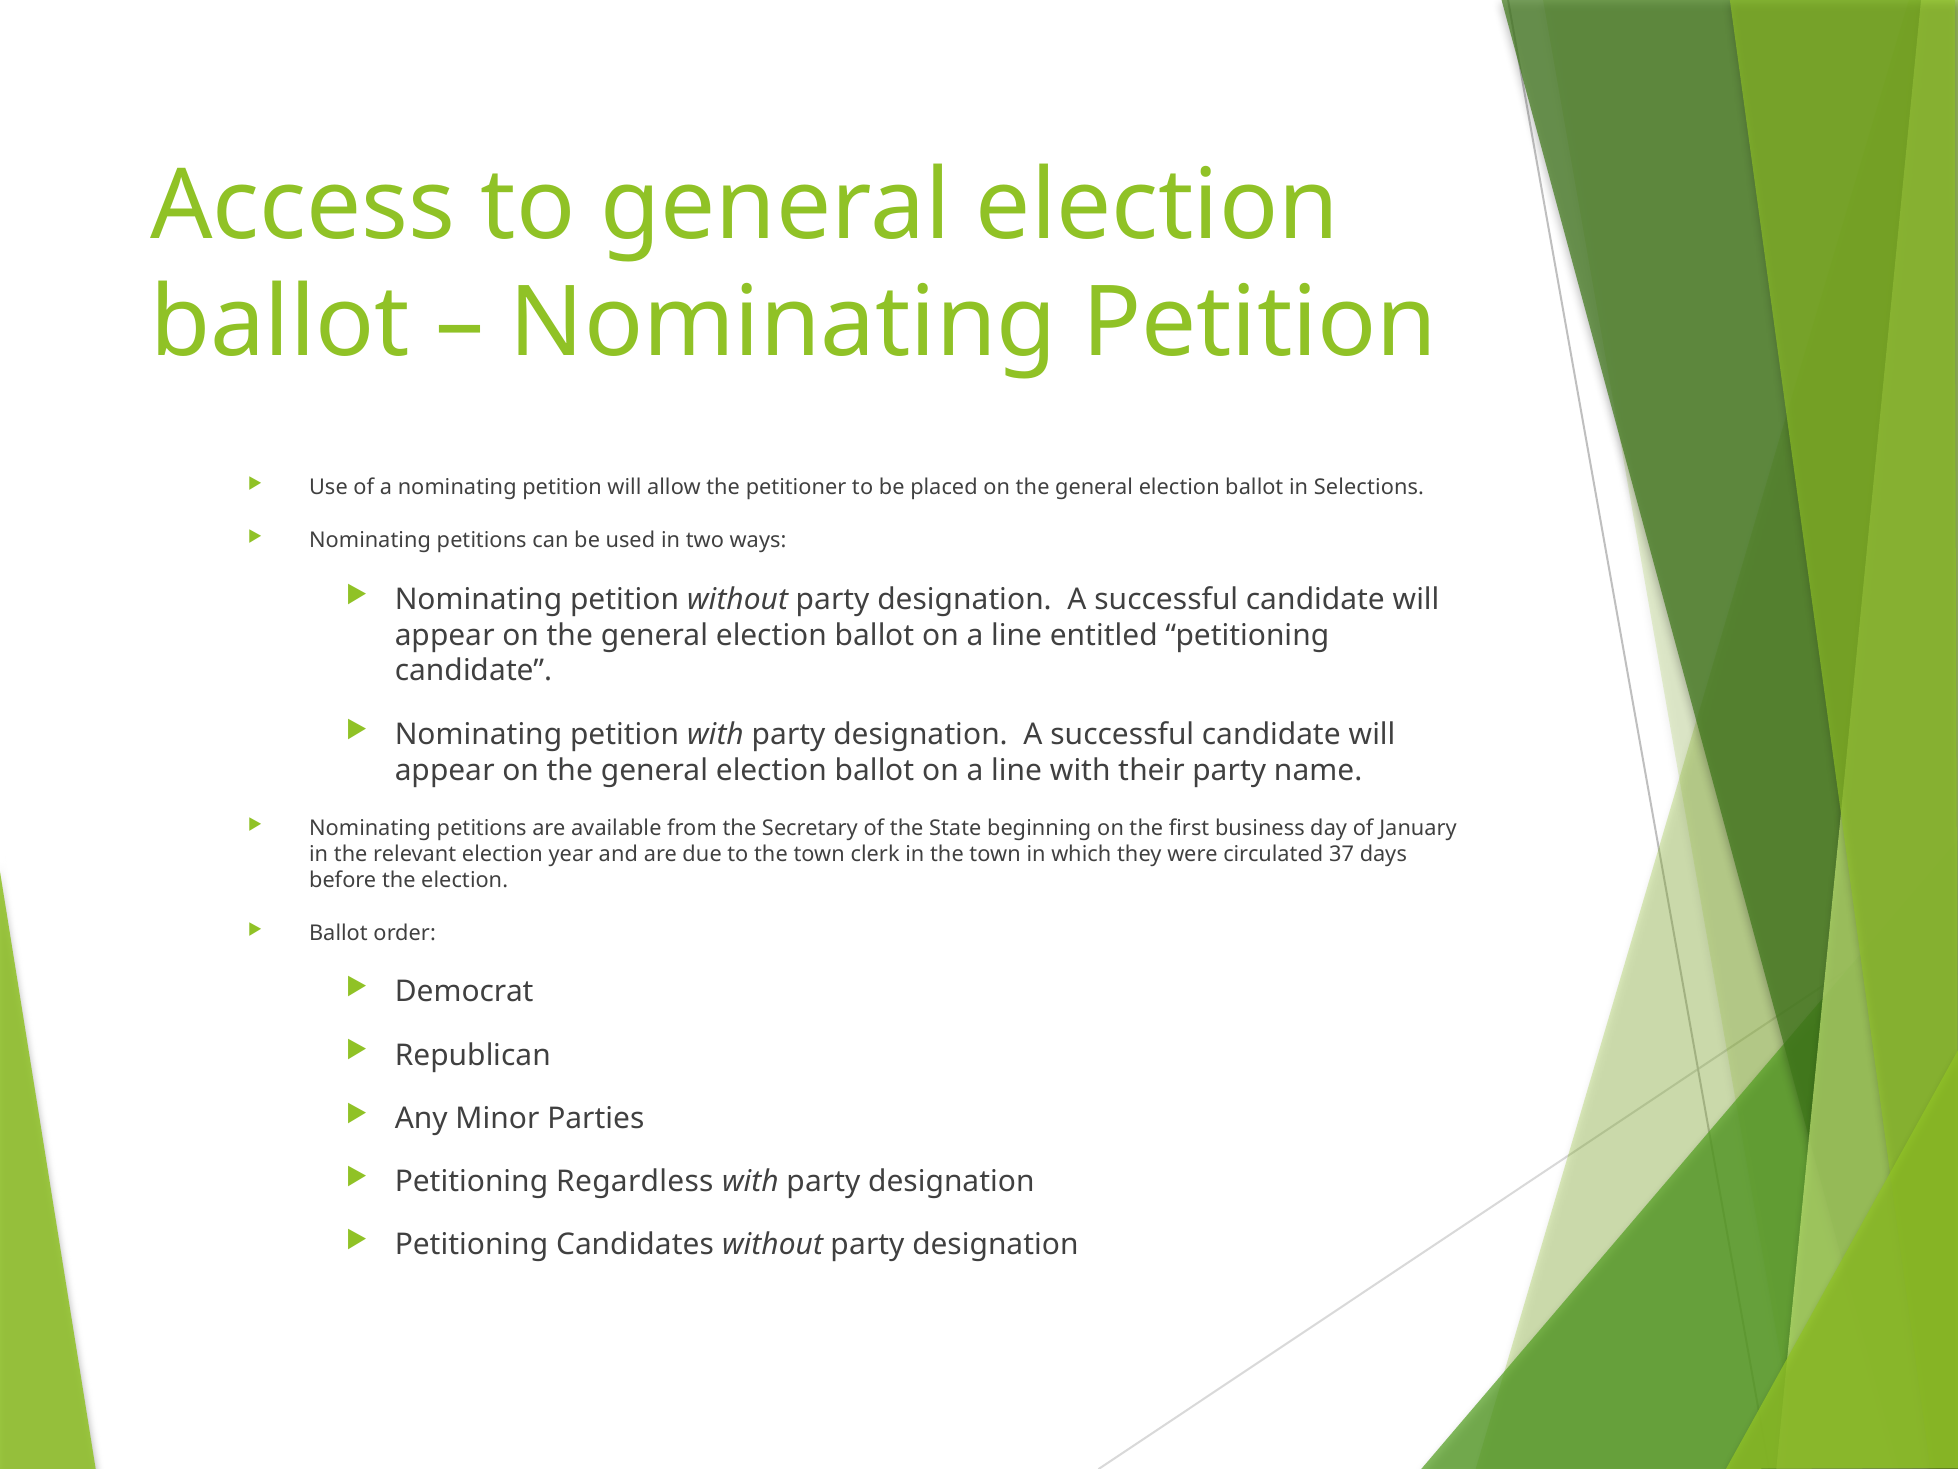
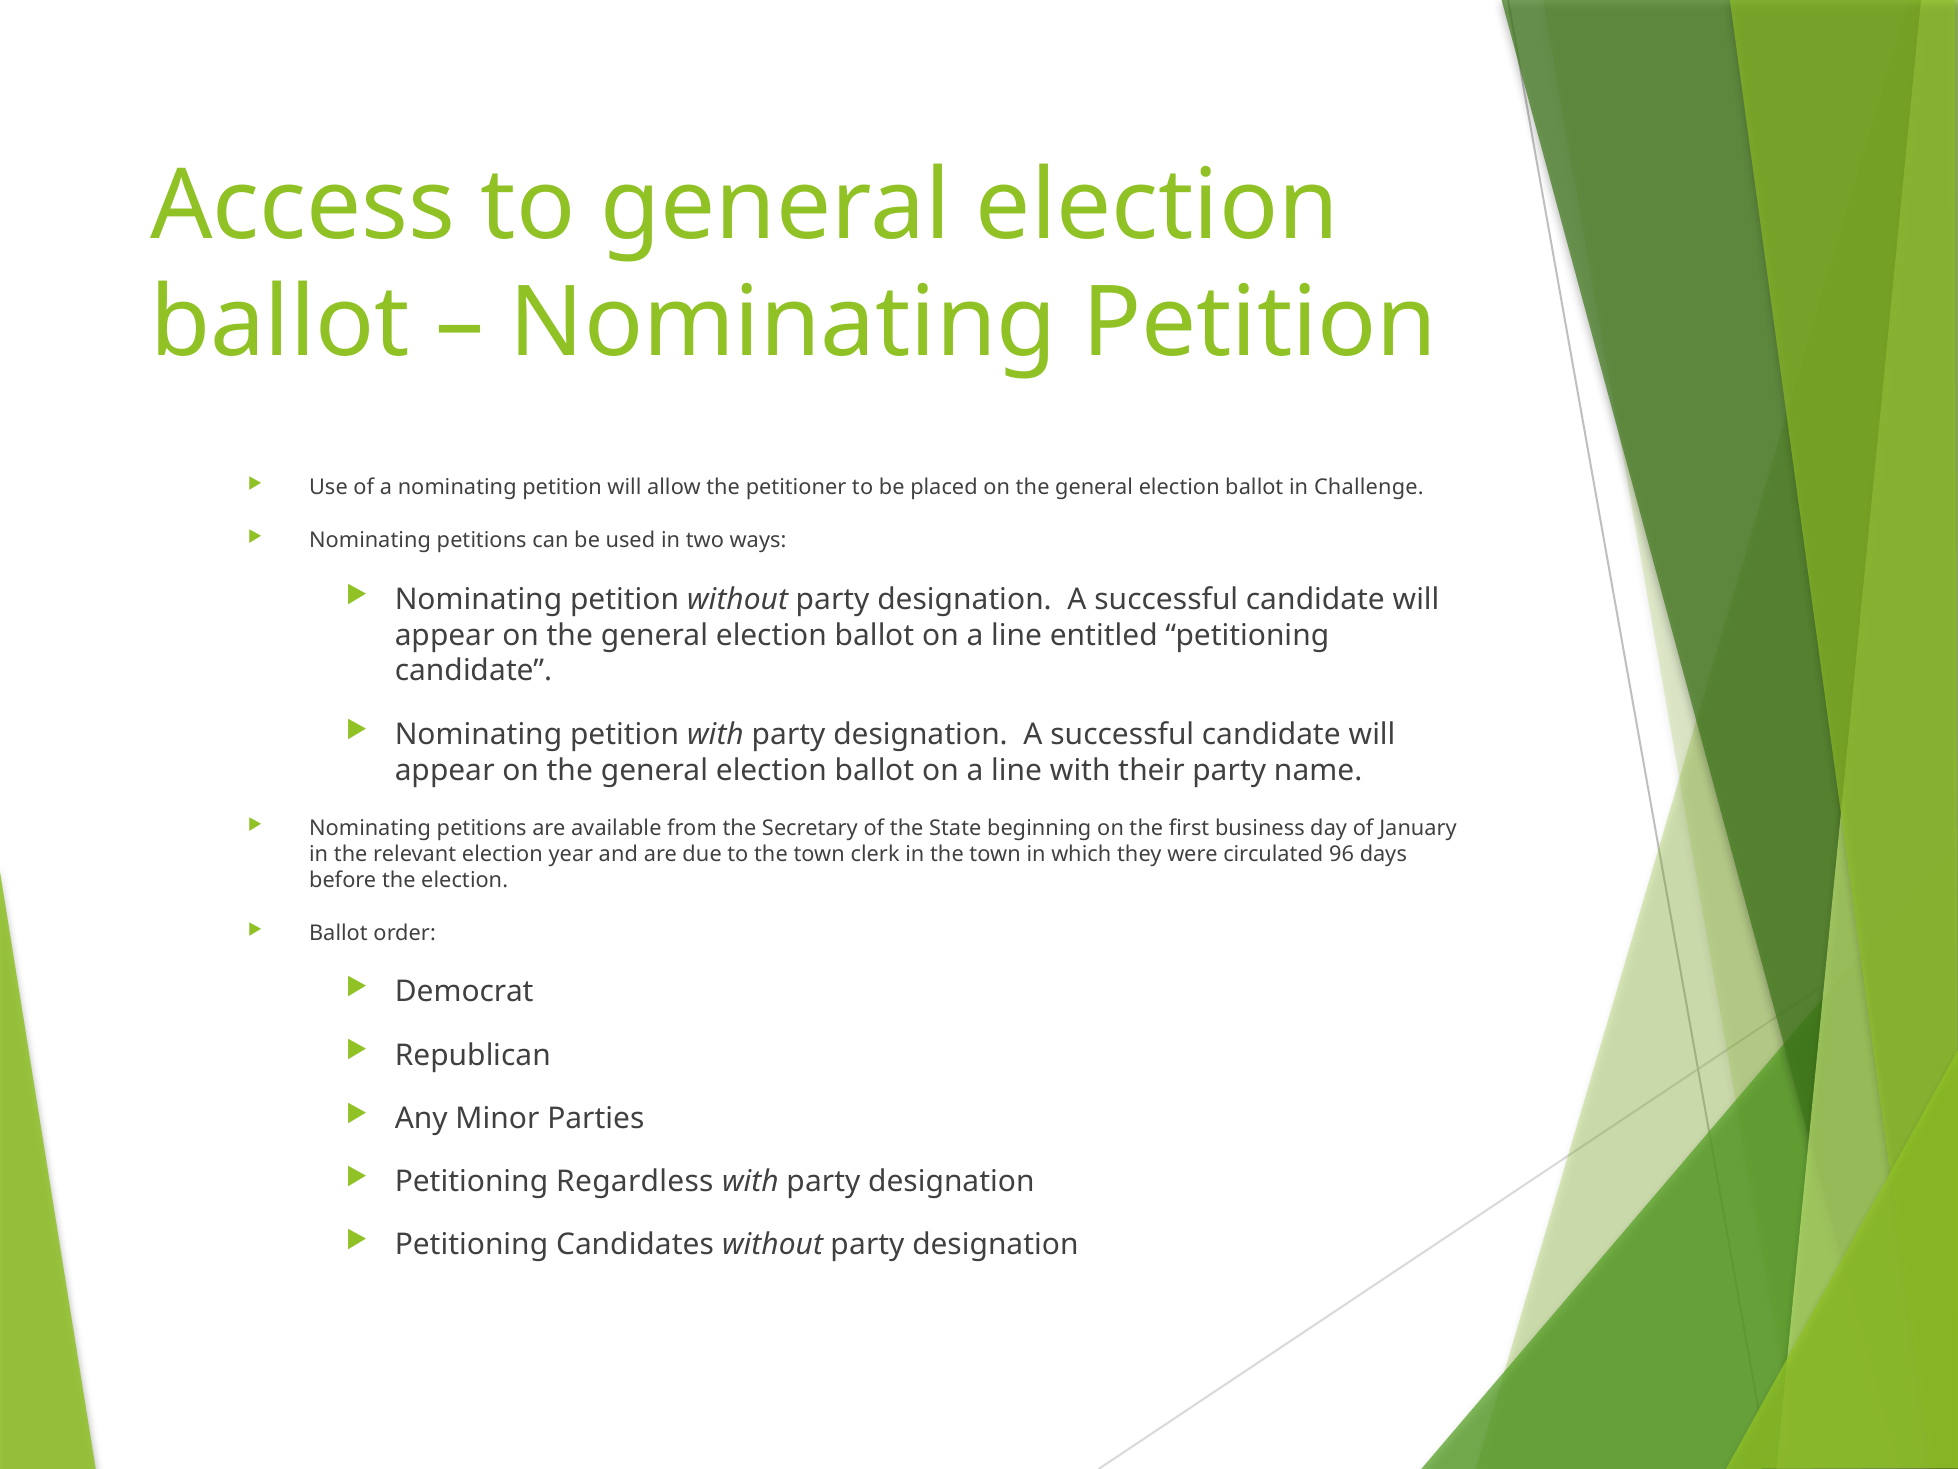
Selections: Selections -> Challenge (1369, 487)
37: 37 -> 96 (1342, 854)
